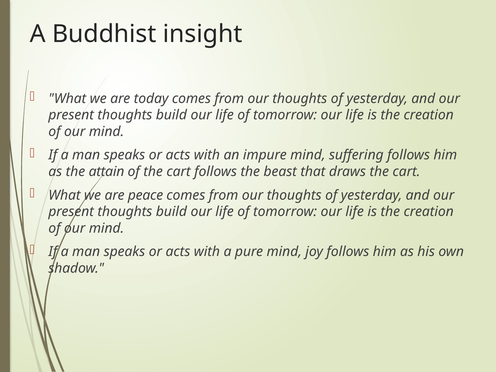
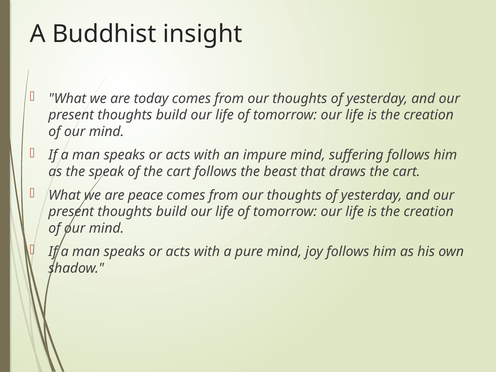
attain: attain -> speak (106, 172)
